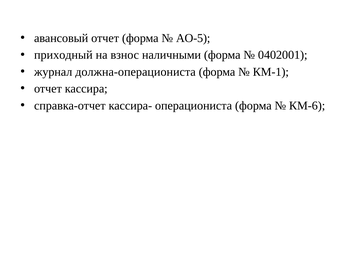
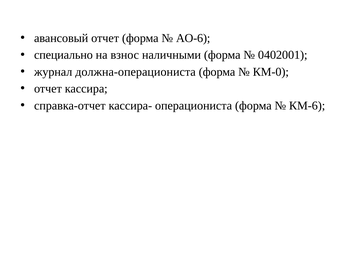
АО-5: АО-5 -> АО-6 (193, 38)
приходный: приходный -> специально (63, 55)
КМ-1: КМ-1 -> КМ-0 (271, 72)
